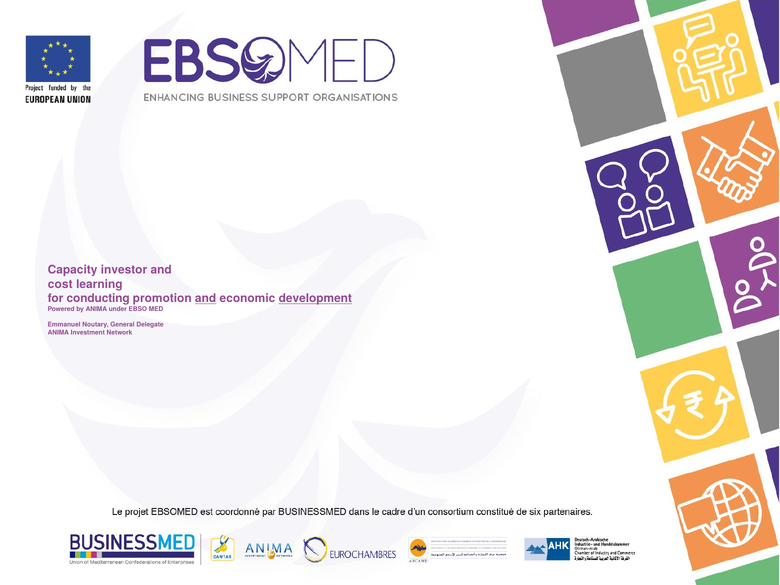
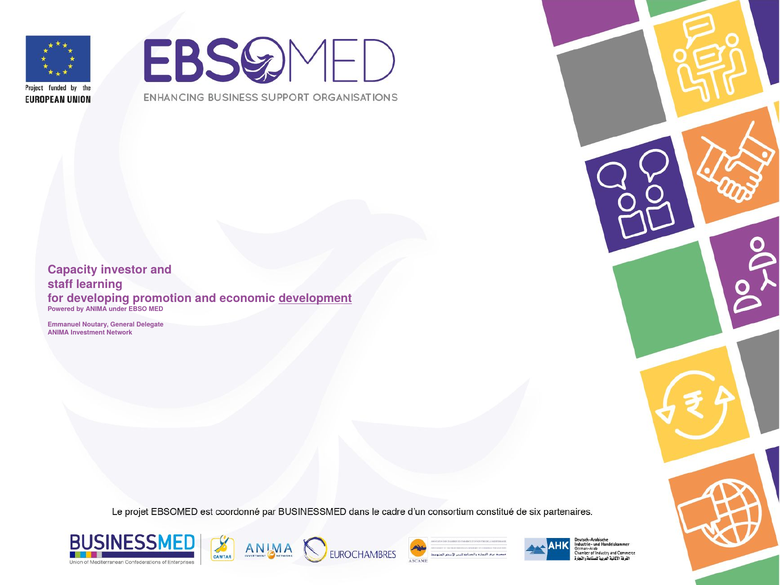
cost: cost -> staff (60, 284)
conducting: conducting -> developing (98, 298)
and underline: present -> none (206, 298)
